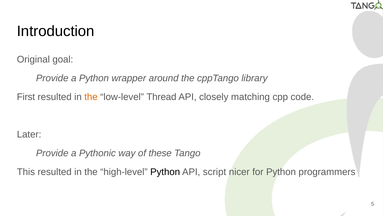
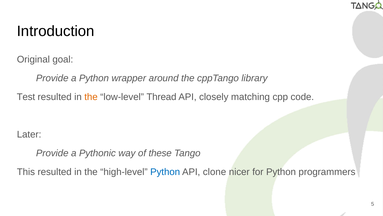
First: First -> Test (26, 97)
Python colour: black -> blue (165, 171)
script: script -> clone (215, 171)
